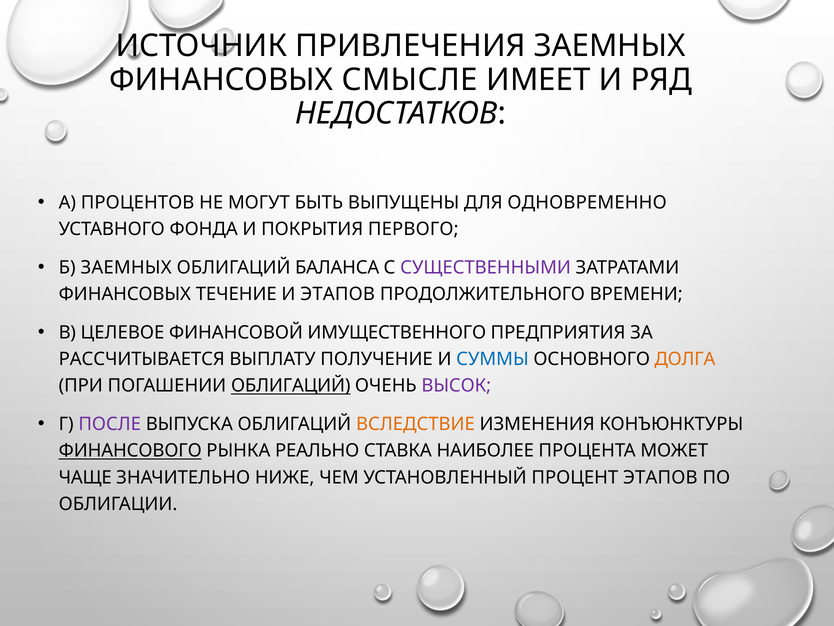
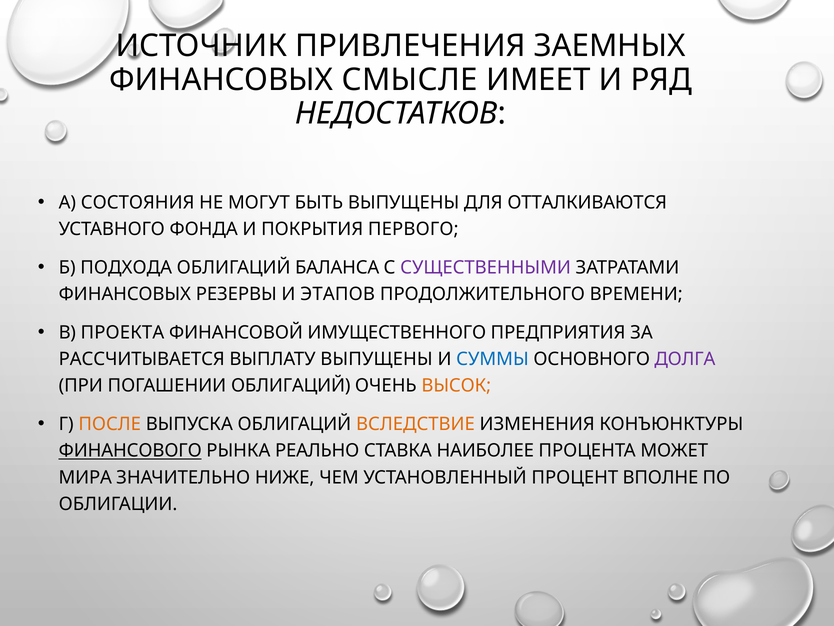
ПРОЦЕНТОВ: ПРОЦЕНТОВ -> СОСТОЯНИЯ (138, 202)
ОДНОВРЕМЕННО: ОДНОВРЕМЕННО -> ОТТАЛКИВАЮТСЯ (587, 202)
Б ЗАЕМНЫХ: ЗАЕМНЫХ -> ПОДХОДА (126, 267)
ТЕЧЕНИЕ: ТЕЧЕНИЕ -> РЕЗЕРВЫ (236, 294)
ЦЕЛЕВОЕ: ЦЕЛЕВОЕ -> ПРОЕКТА (122, 332)
ВЫПЛАТУ ПОЛУЧЕНИЕ: ПОЛУЧЕНИЕ -> ВЫПУЩЕНЫ (376, 359)
ДОЛГА colour: orange -> purple (685, 359)
ОБЛИГАЦИЙ underline: present -> none (291, 386)
ВЫСОК colour: purple -> orange (456, 386)
ПОСЛЕ colour: purple -> orange (110, 424)
ЧАЩЕ: ЧАЩЕ -> МИРА (85, 477)
ПРОЦЕНТ ЭТАПОВ: ЭТАПОВ -> ВПОЛНЕ (660, 477)
